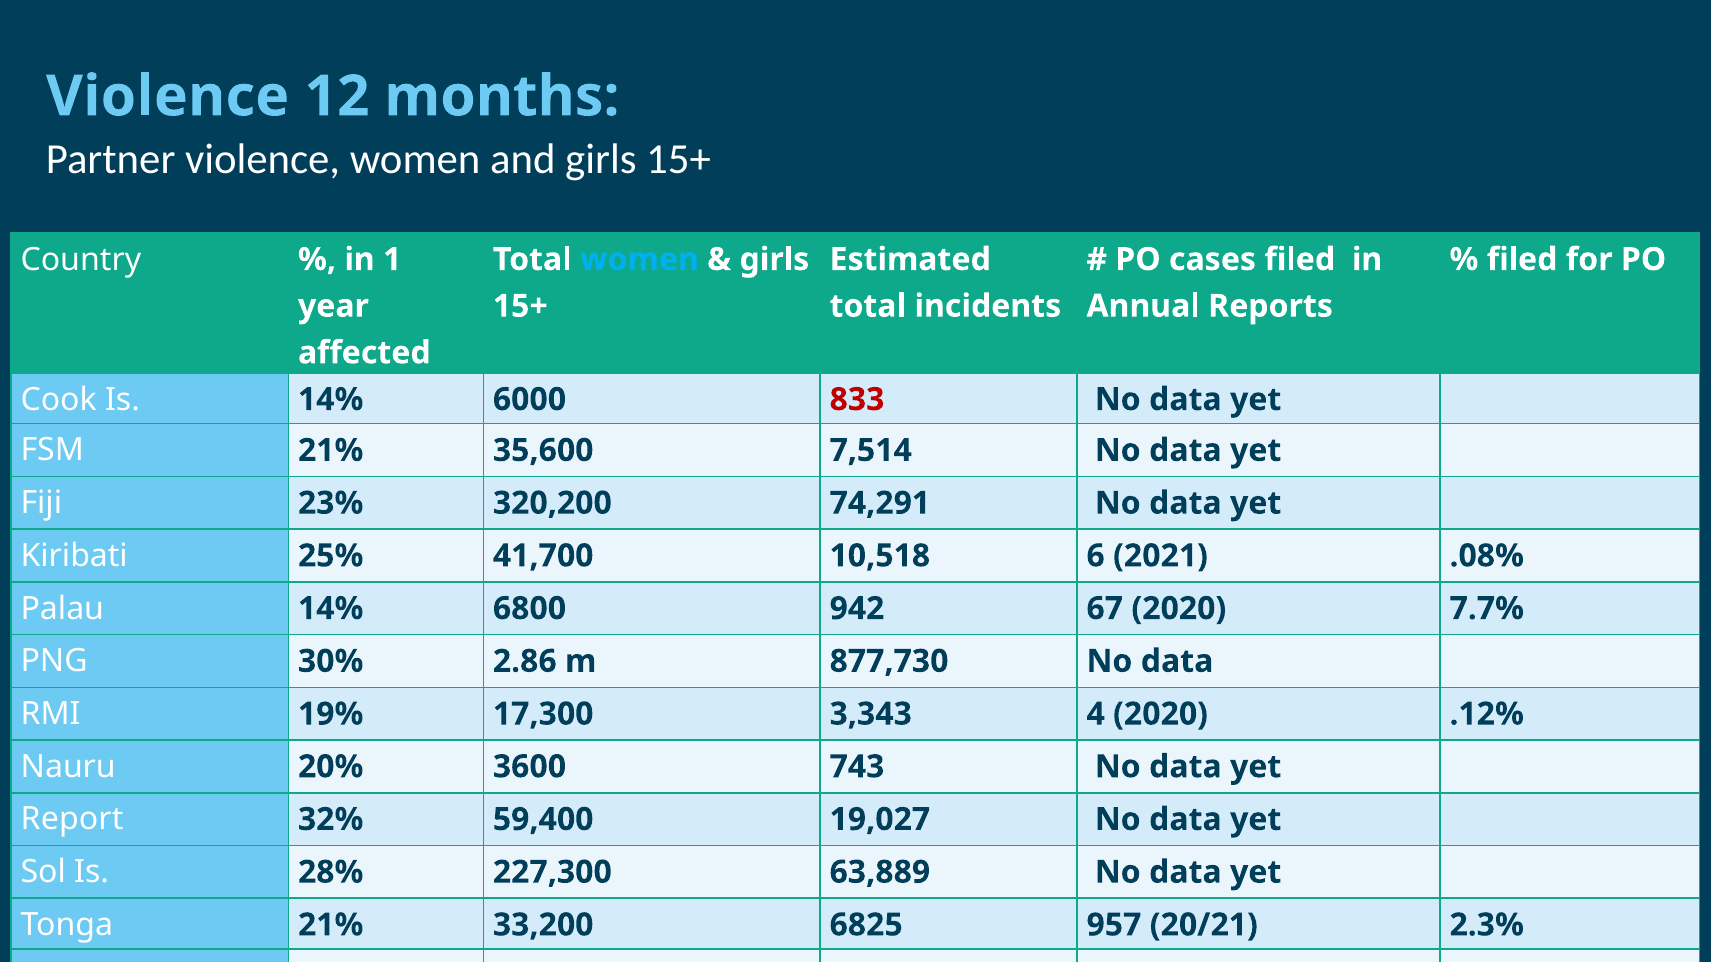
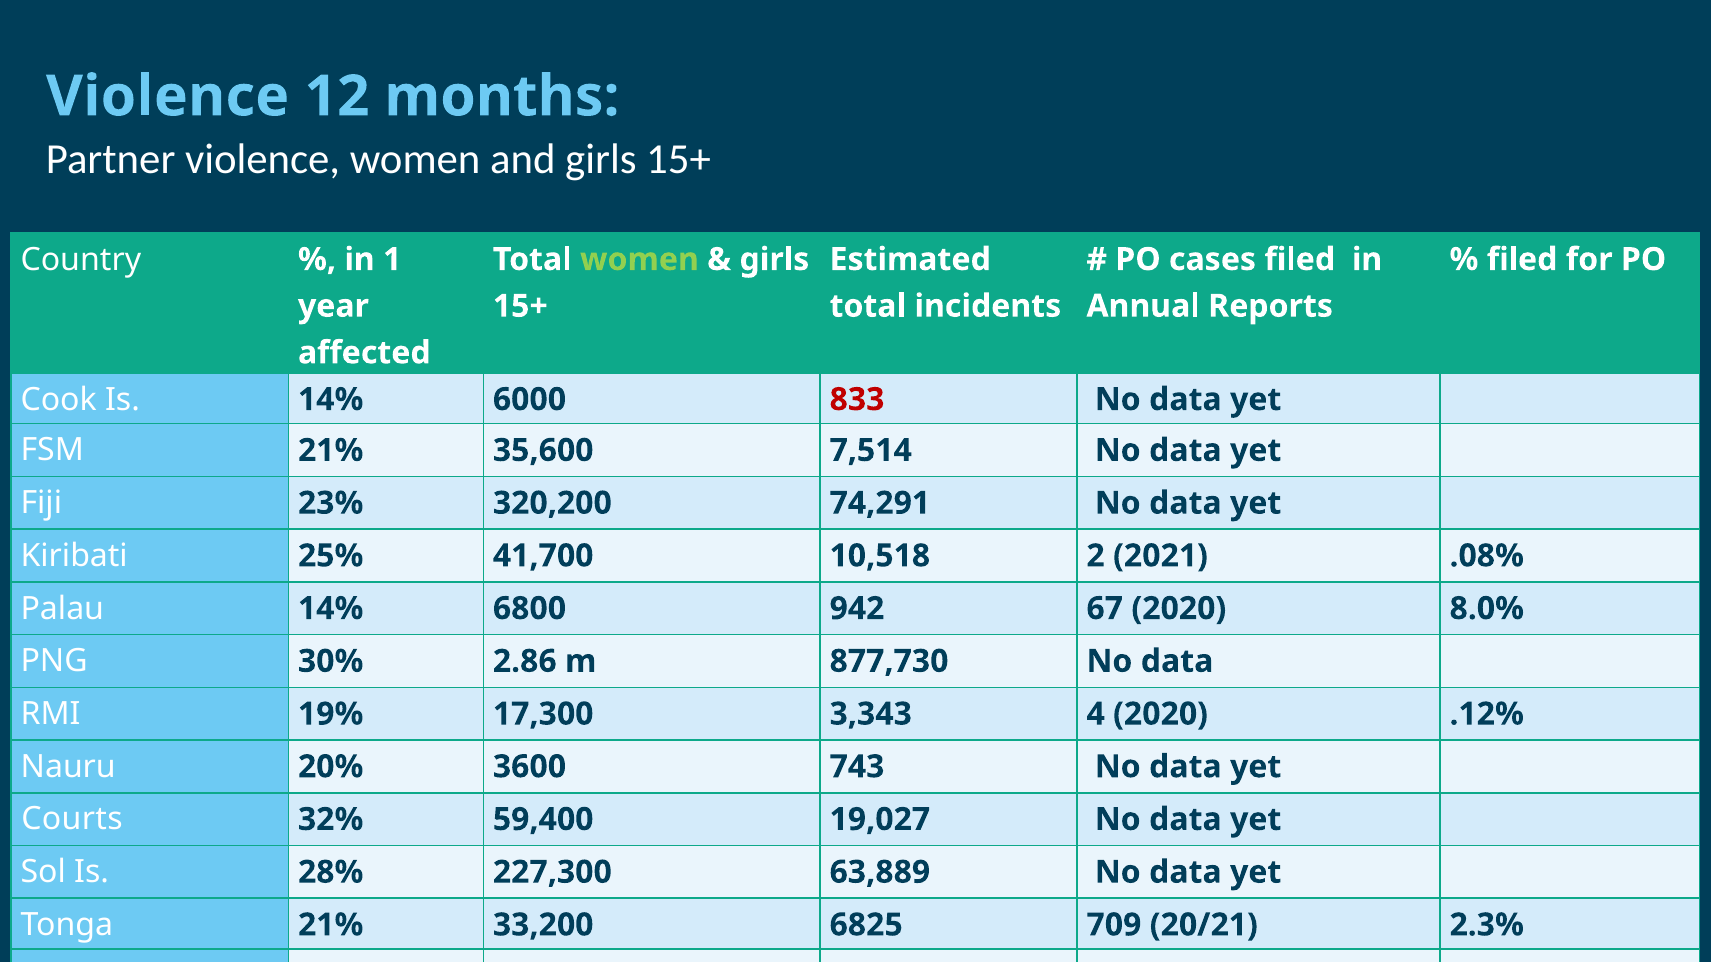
women colour: light blue -> light green (639, 260)
6: 6 -> 2 (1096, 556)
7.7%: 7.7% -> 8.0% (1487, 609)
Report: Report -> Courts (72, 820)
957: 957 -> 709 (1114, 925)
